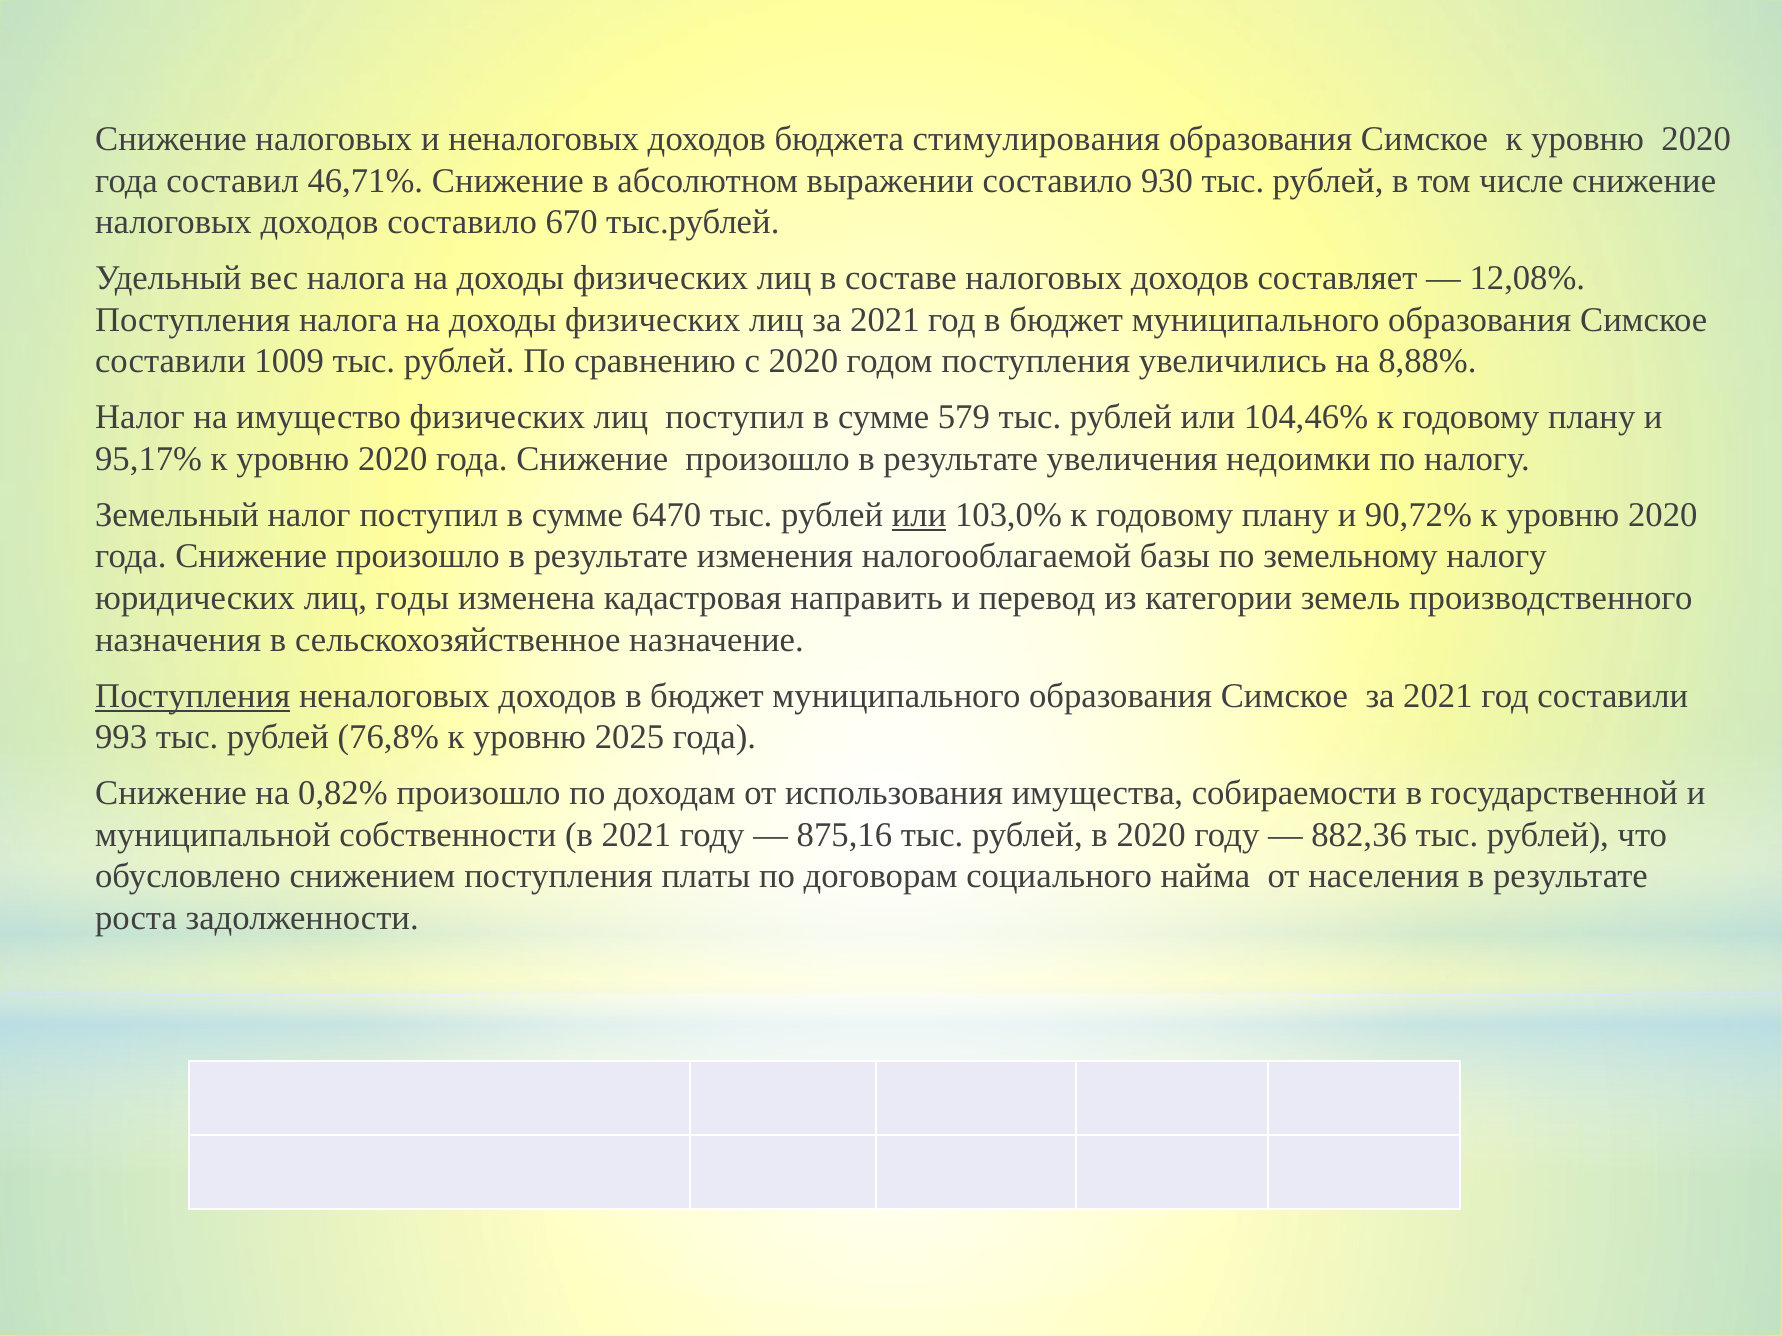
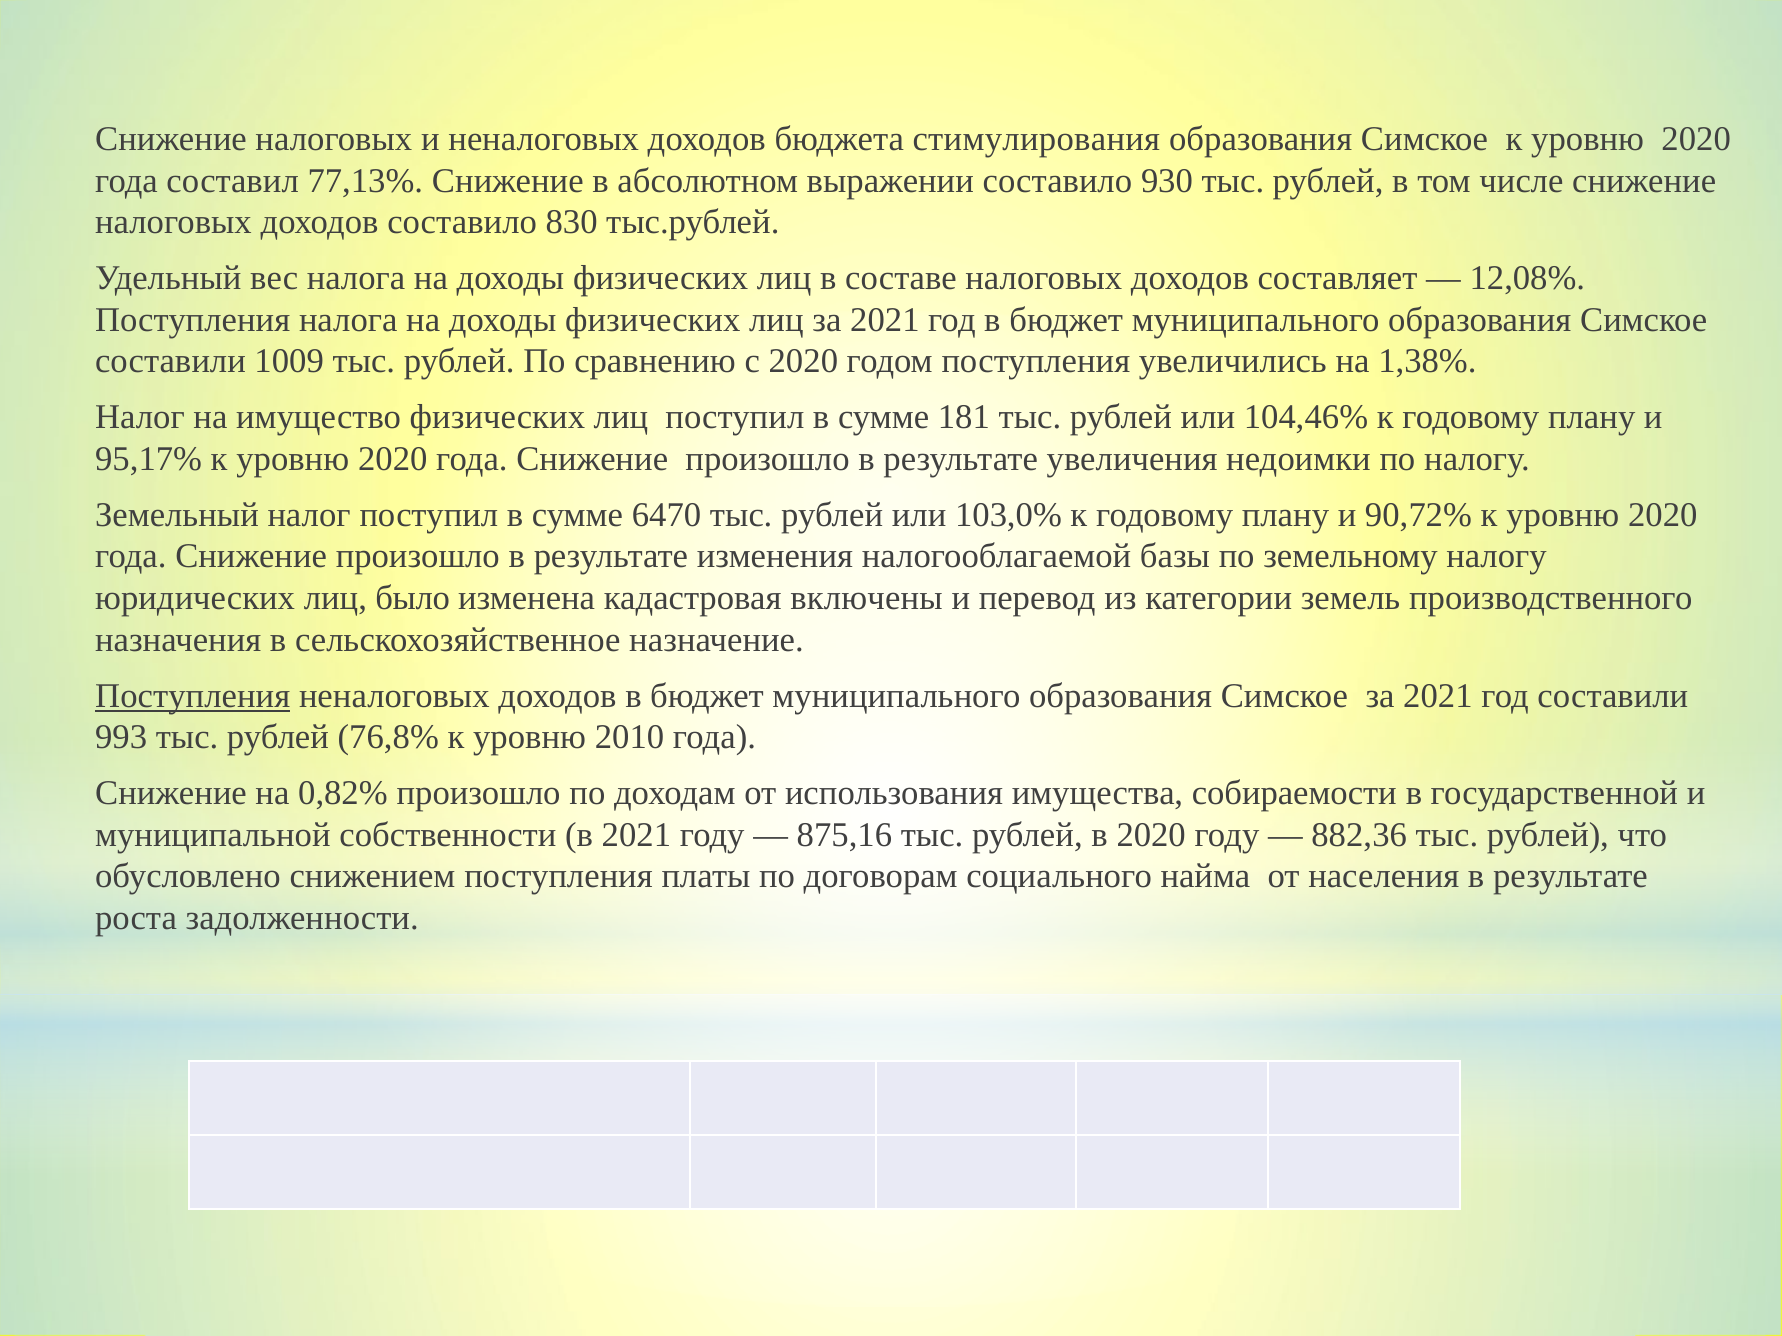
46,71%: 46,71% -> 77,13% (365, 181)
670: 670 -> 830 (572, 222)
8,88%: 8,88% -> 1,38% (1427, 362)
579: 579 -> 181 (964, 418)
или underline: present -> none (919, 515)
годы: годы -> было (413, 598)
направить: направить -> включены (866, 598)
2025: 2025 -> 2010 (630, 738)
